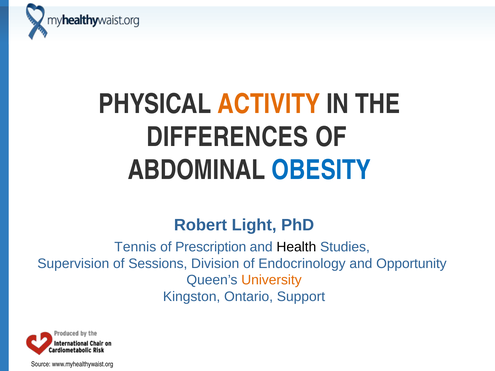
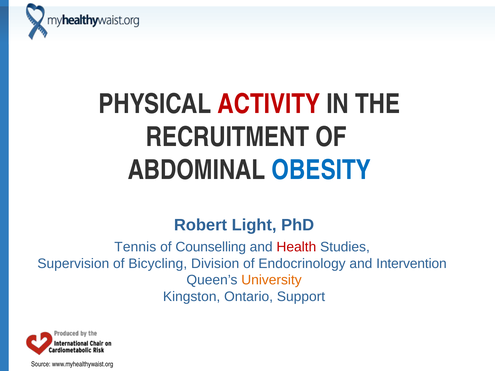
ACTIVITY colour: orange -> red (269, 104)
DIFFERENCES: DIFFERENCES -> RECRUITMENT (228, 137)
Prescription: Prescription -> Counselling (211, 247)
Health colour: black -> red (296, 247)
Sessions: Sessions -> Bicycling (158, 264)
Opportunity: Opportunity -> Intervention (411, 264)
